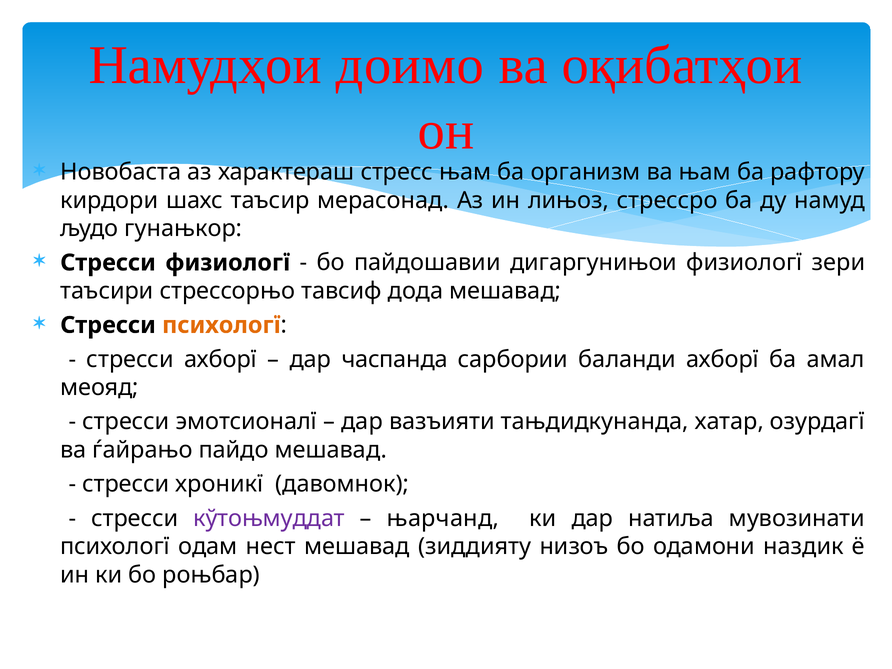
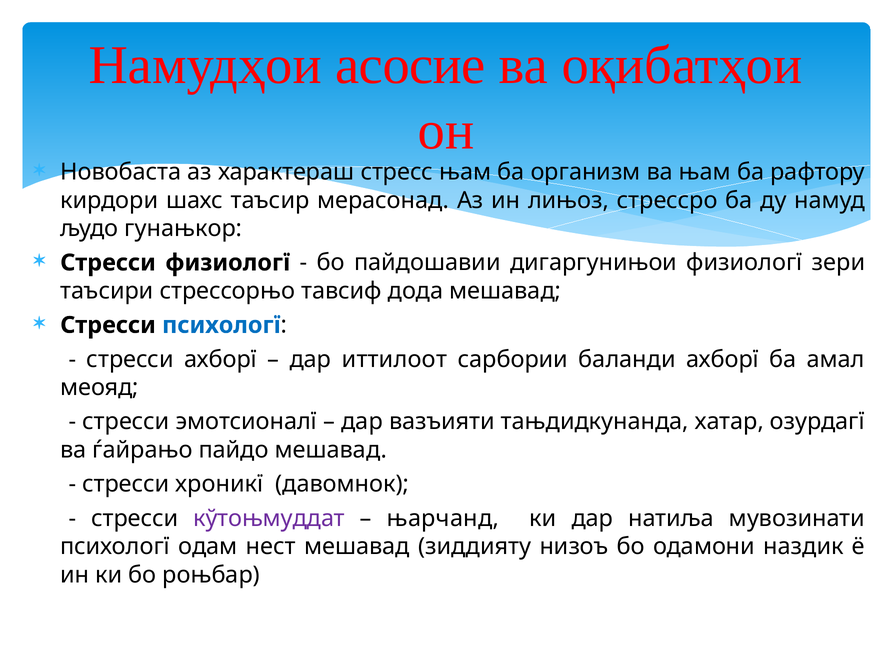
доимо: доимо -> асосие (410, 65)
психологї colour: orange -> blue (221, 325)
часпанда: часпанда -> иттилоот (394, 359)
